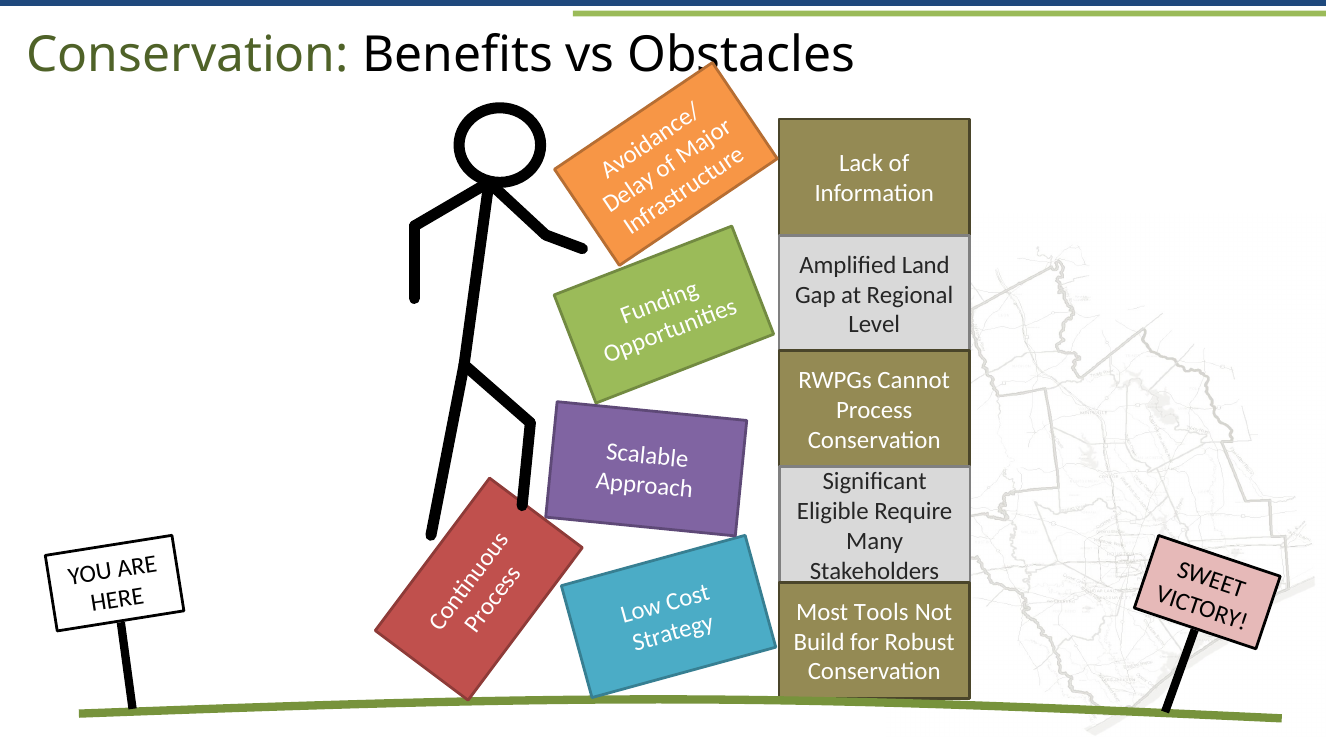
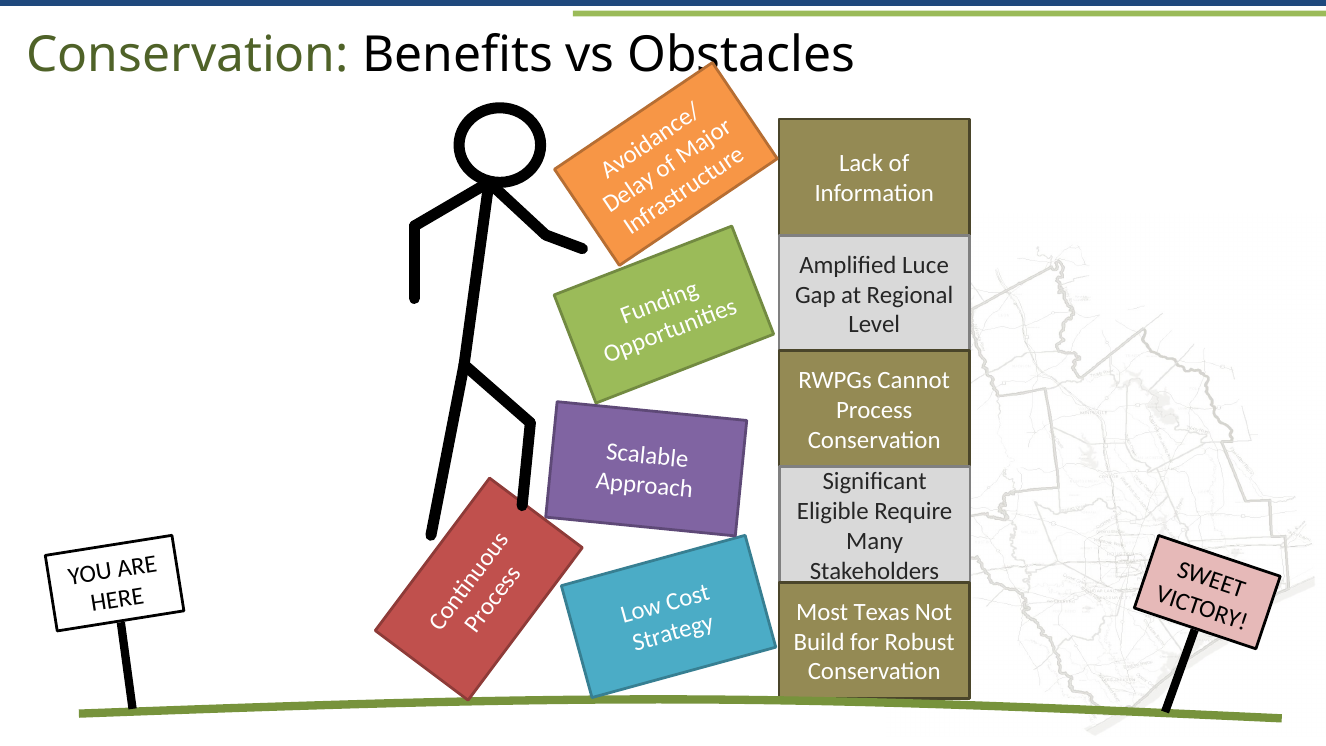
Land: Land -> Luce (926, 265)
Tools: Tools -> Texas (882, 612)
